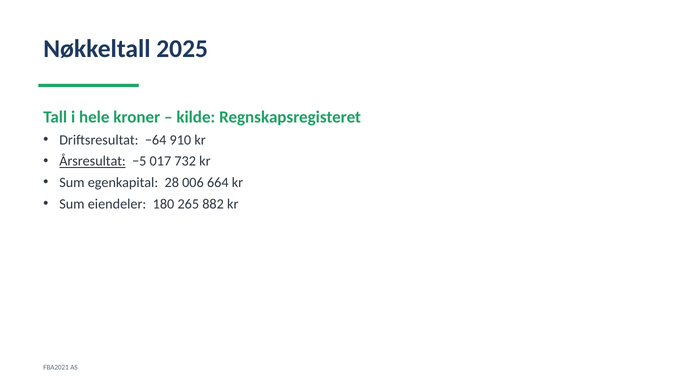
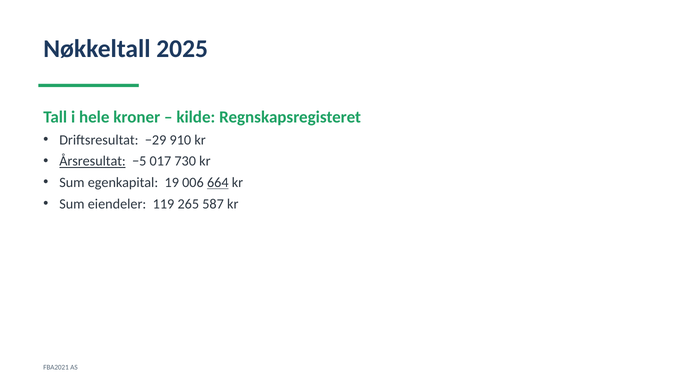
−64: −64 -> −29 (156, 140)
732: 732 -> 730 (185, 161)
28: 28 -> 19 (172, 183)
664 underline: none -> present (218, 183)
180: 180 -> 119 (163, 204)
882: 882 -> 587 (213, 204)
